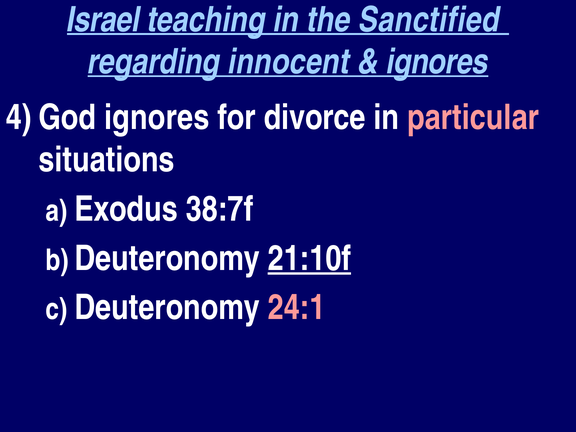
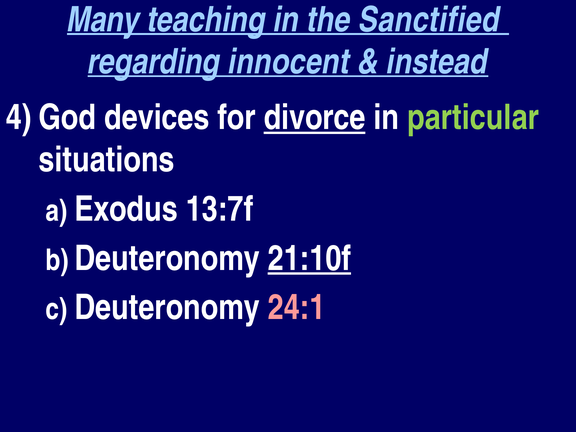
Israel: Israel -> Many (103, 20)
ignores: ignores -> instead (437, 62)
ignores: ignores -> devices (157, 118)
divorce underline: none -> present (315, 118)
particular colour: pink -> light green (473, 118)
38:7f: 38:7f -> 13:7f (220, 209)
